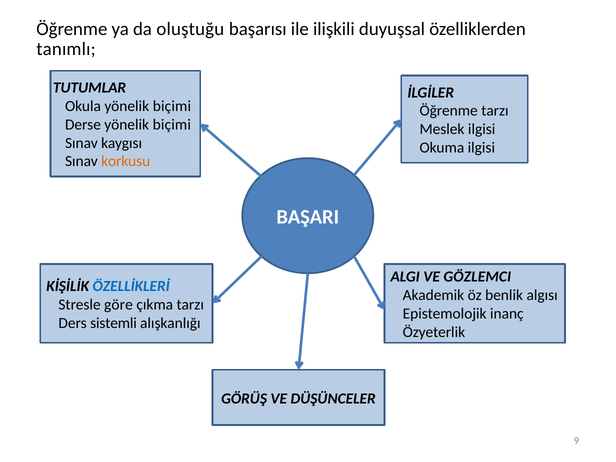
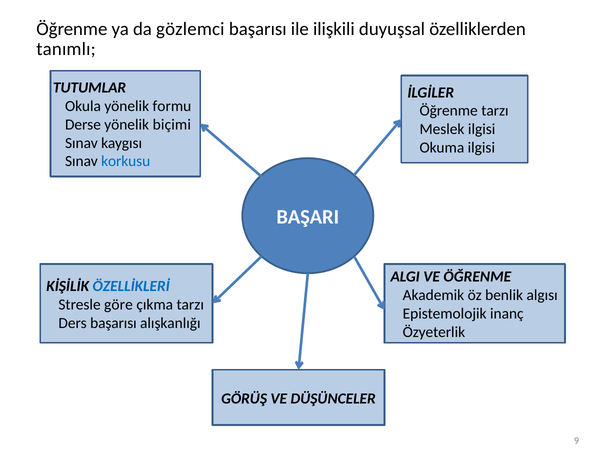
oluştuğu: oluştuğu -> gözlemci (190, 29)
Okula yönelik biçimi: biçimi -> formu (172, 106)
korkusu colour: orange -> blue (126, 161)
VE GÖZLEMCI: GÖZLEMCI -> ÖĞRENME (477, 277)
Ders sistemli: sistemli -> başarısı (113, 323)
